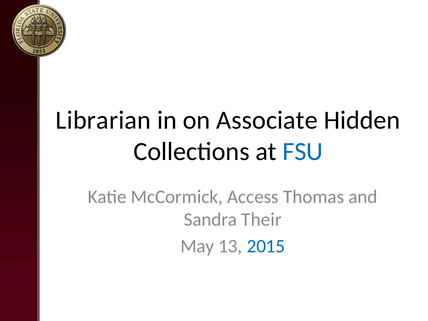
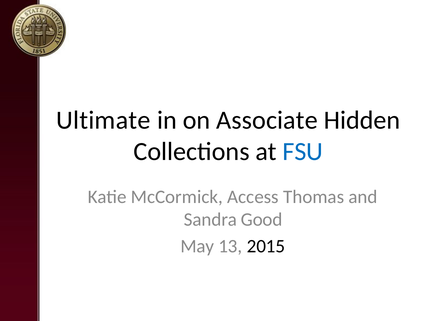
Librarian: Librarian -> Ultimate (103, 120)
Their: Their -> Good (262, 220)
2015 colour: blue -> black (266, 246)
